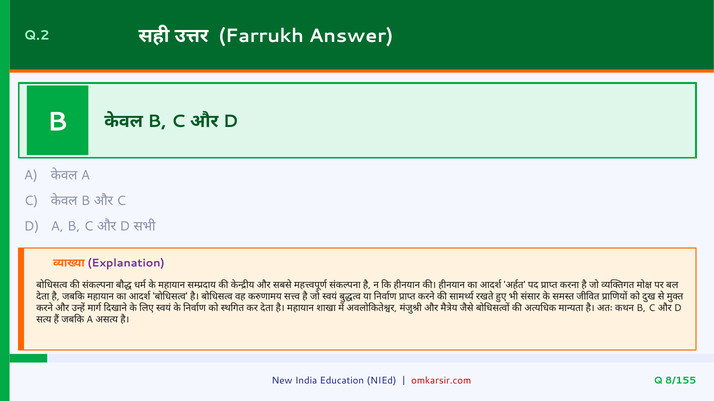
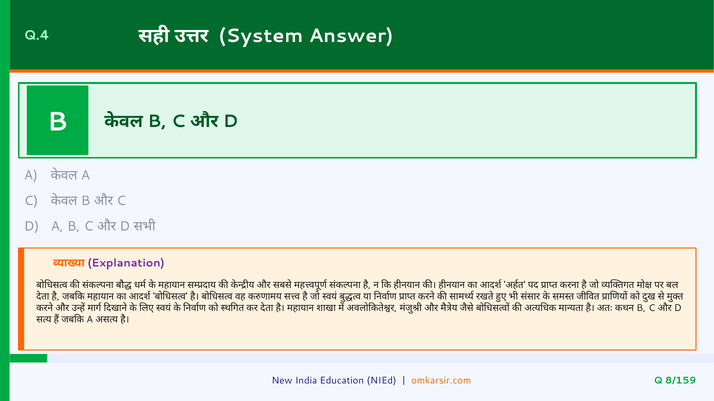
Q.2: Q.2 -> Q.4 (37, 35)
Farrukh: Farrukh -> System (261, 36)
omkarsir.com colour: red -> orange (441, 381)
8/155: 8/155 -> 8/159 (681, 381)
